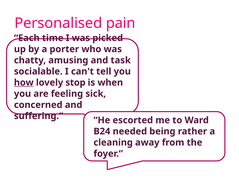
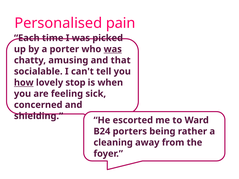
was underline: none -> present (113, 49)
task: task -> that (121, 60)
suffering: suffering -> shielding (39, 116)
needed: needed -> porters (130, 132)
